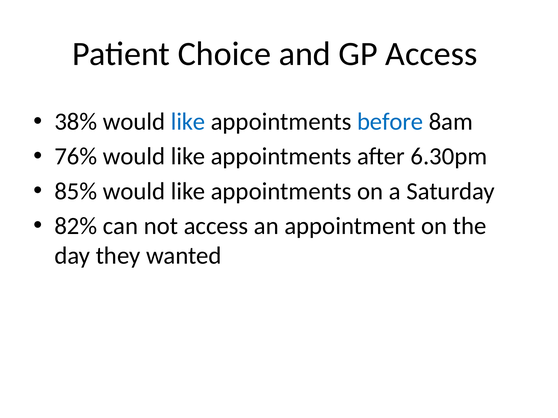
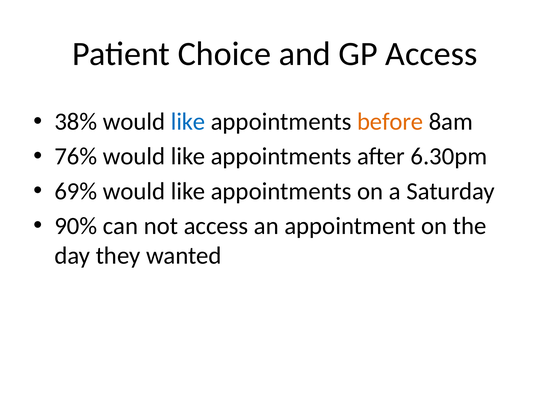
before colour: blue -> orange (390, 122)
85%: 85% -> 69% (76, 191)
82%: 82% -> 90% (76, 226)
